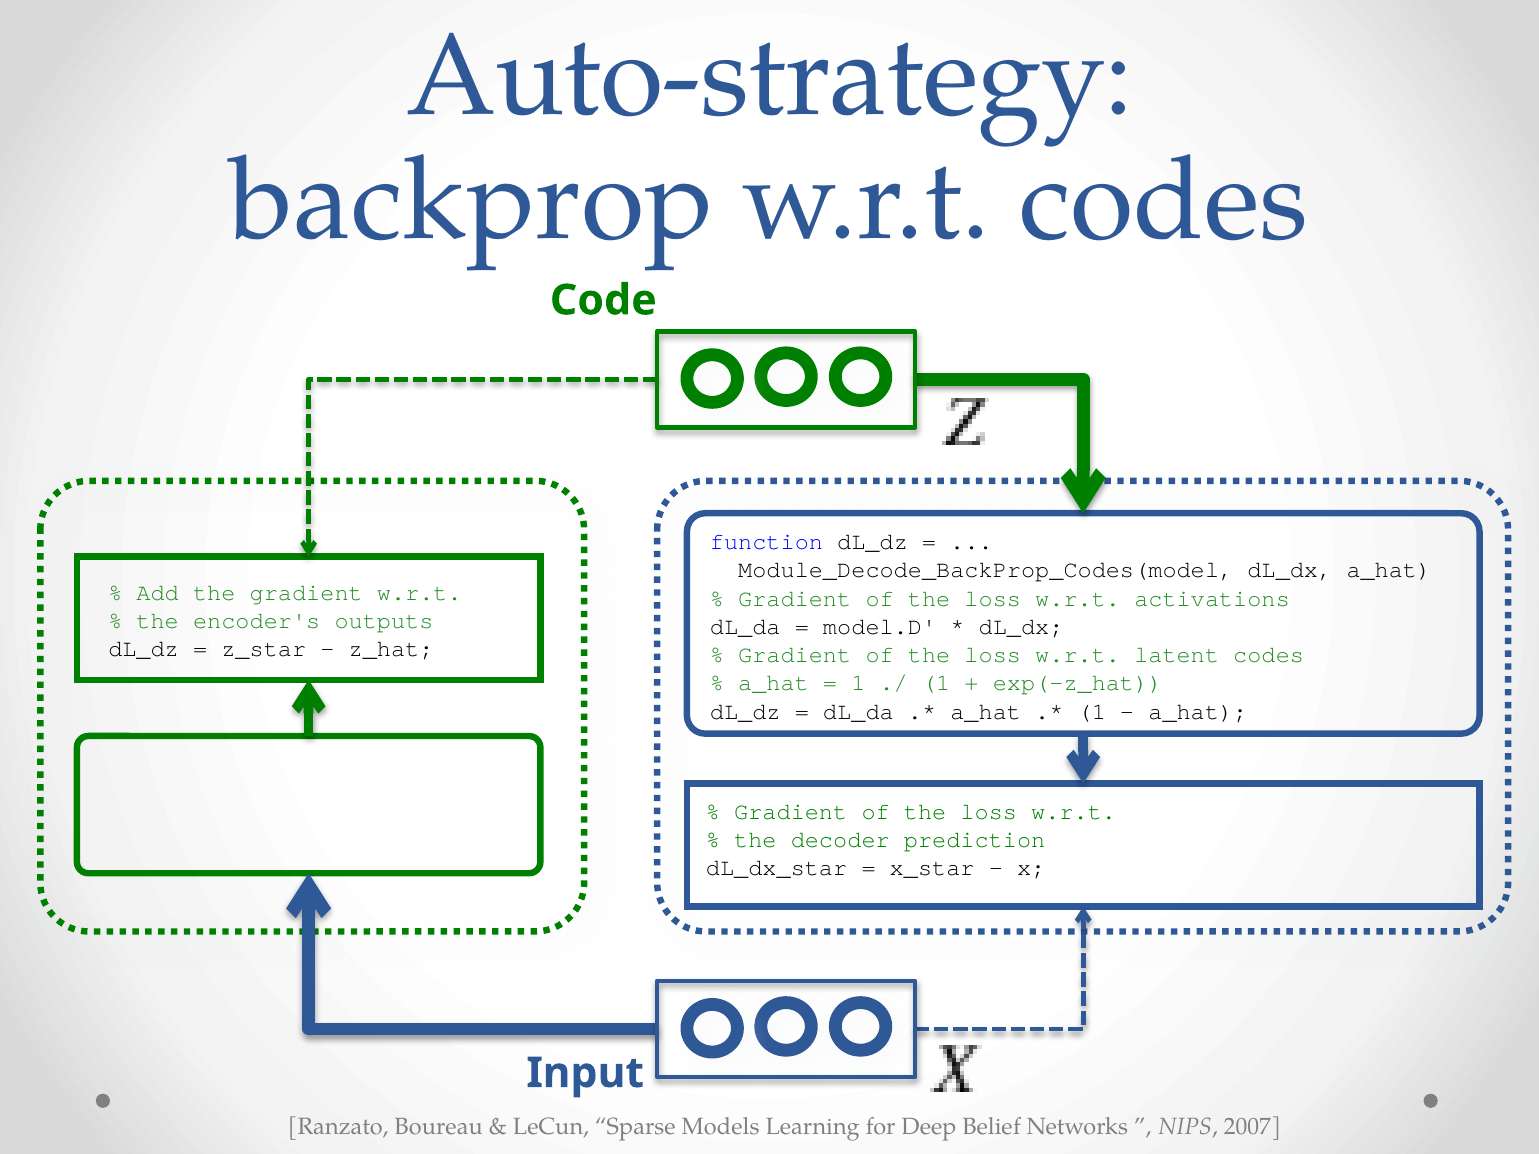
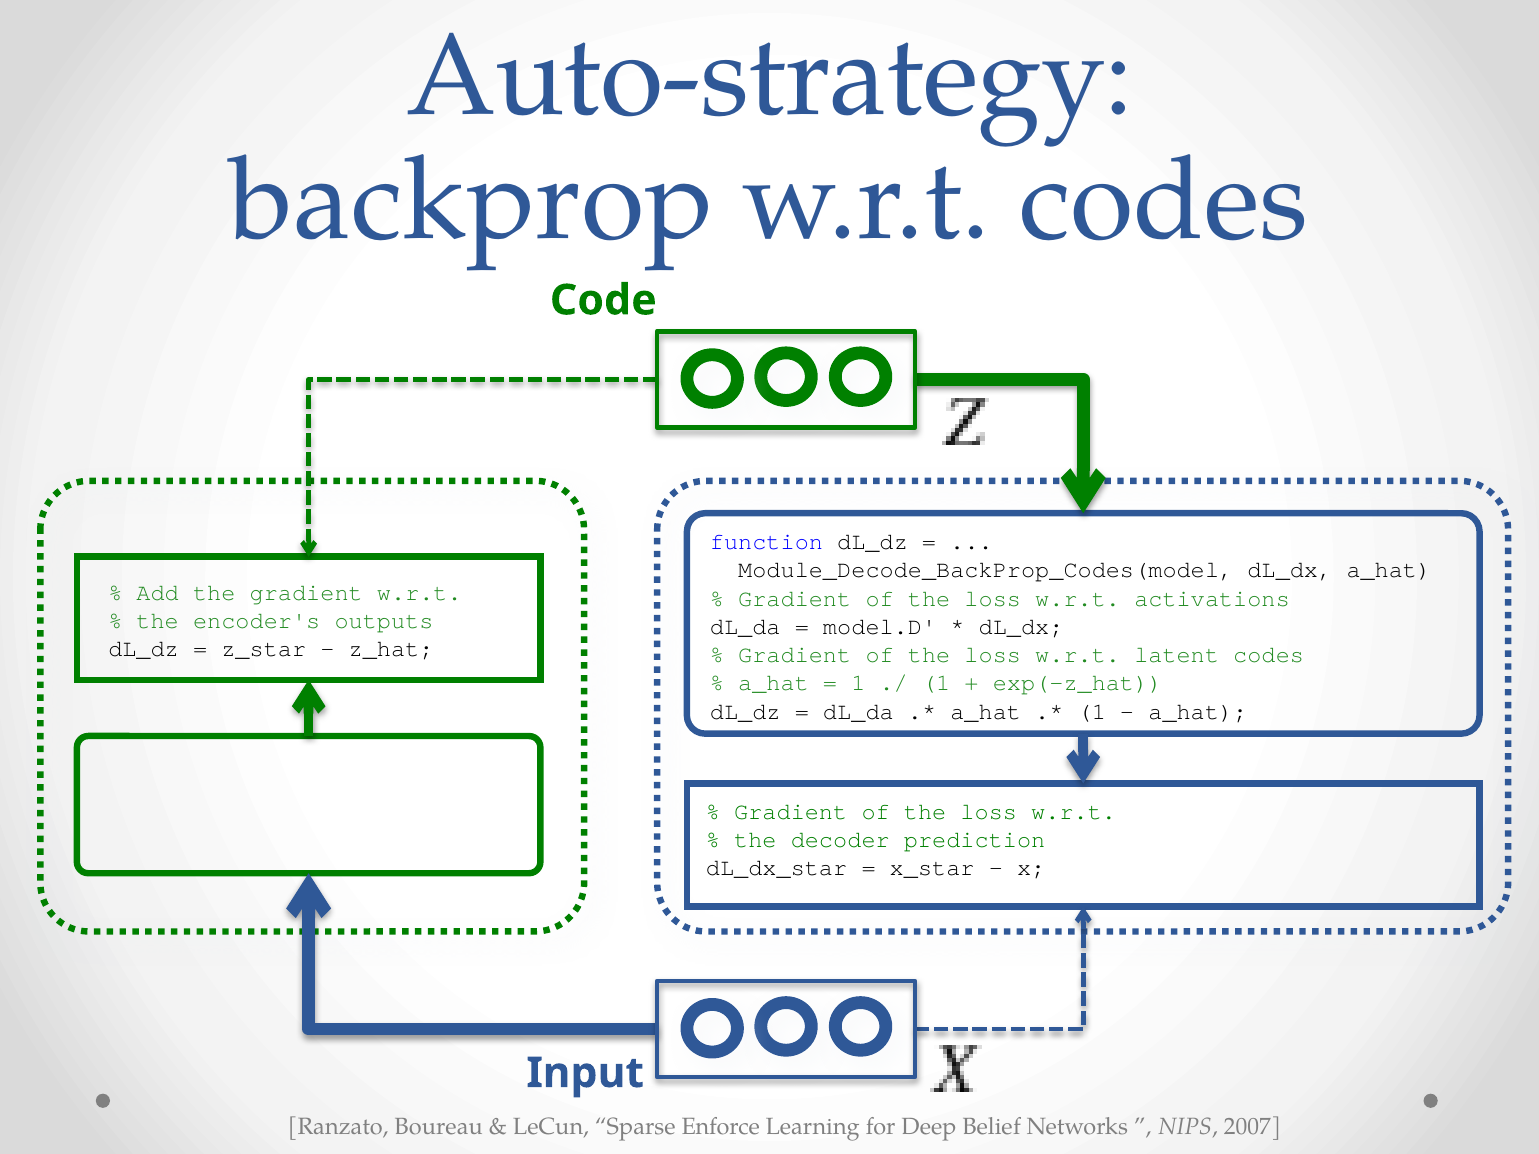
Models: Models -> Enforce (721, 1127)
